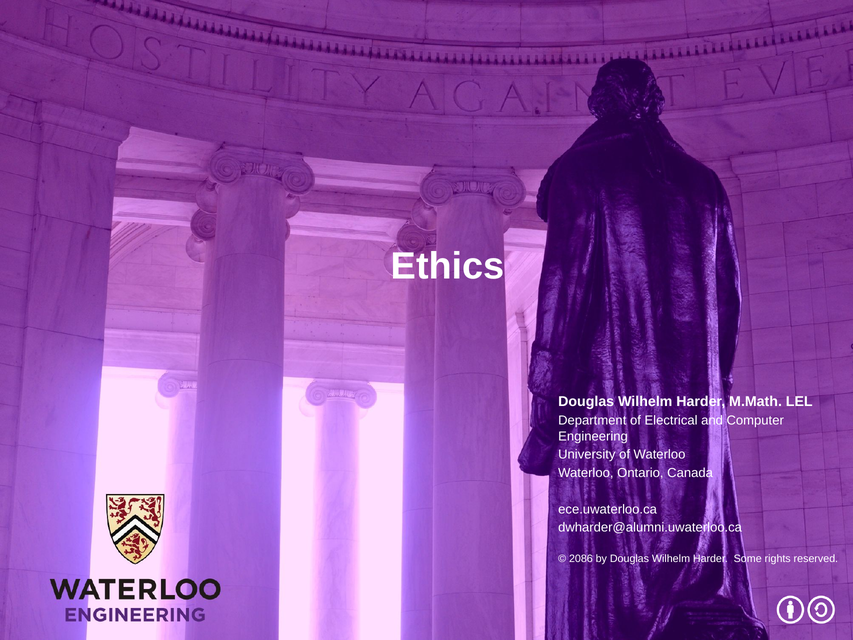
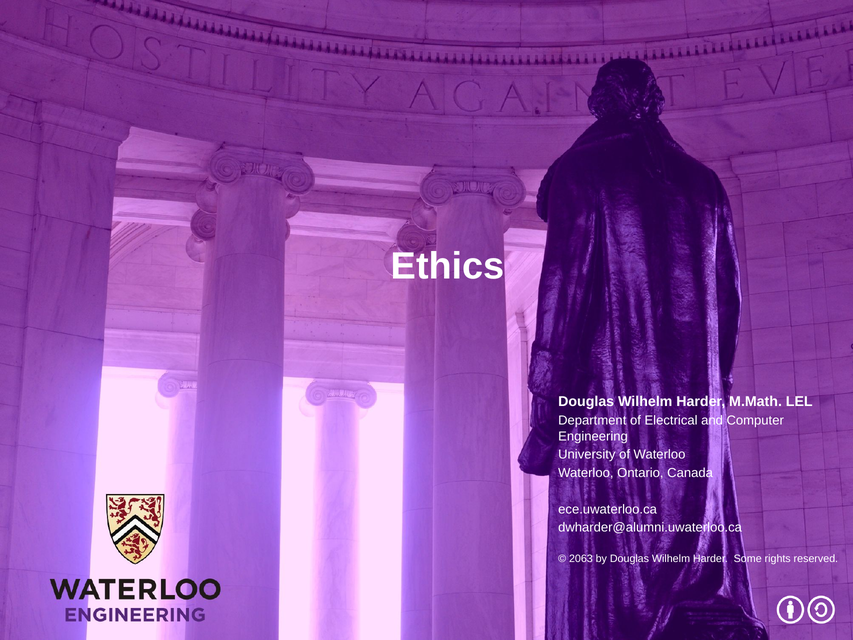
2086: 2086 -> 2063 (581, 559)
